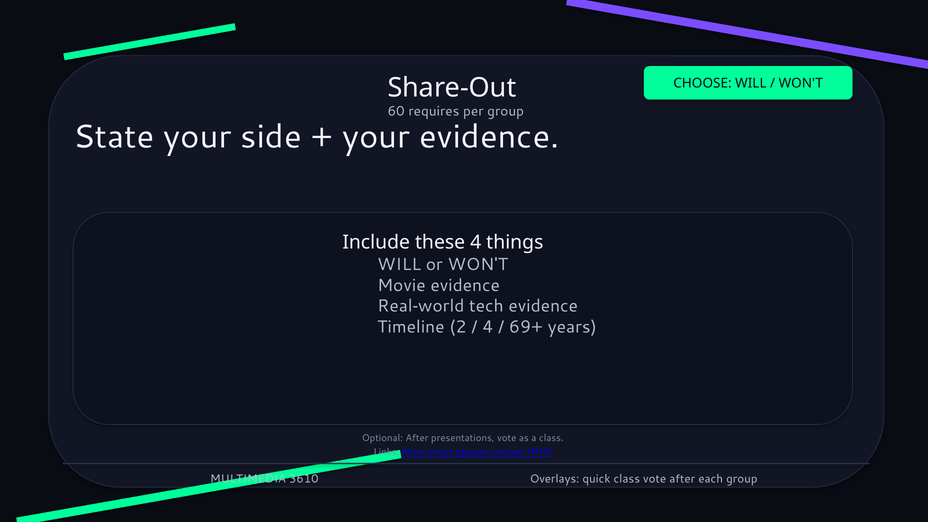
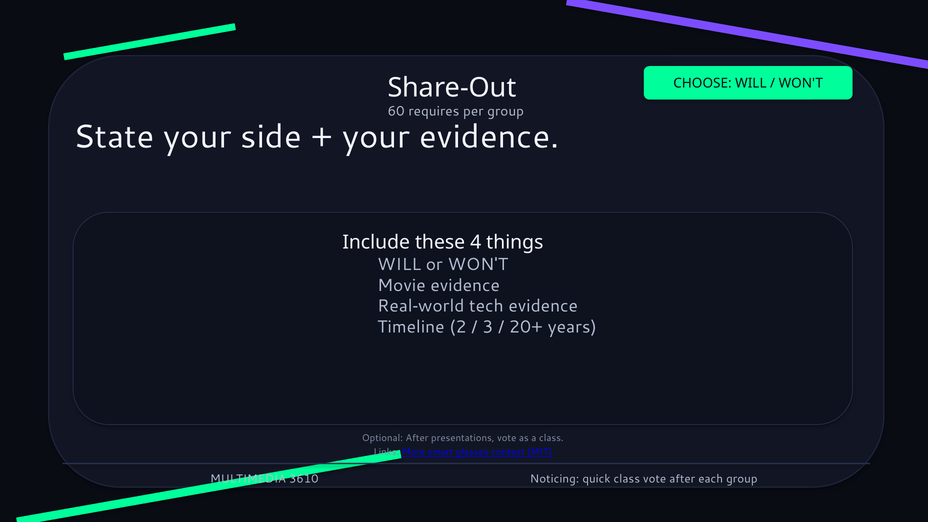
4: 4 -> 3 (488, 327)
69+: 69+ -> 20+ (526, 327)
Overlays: Overlays -> Noticing (555, 479)
